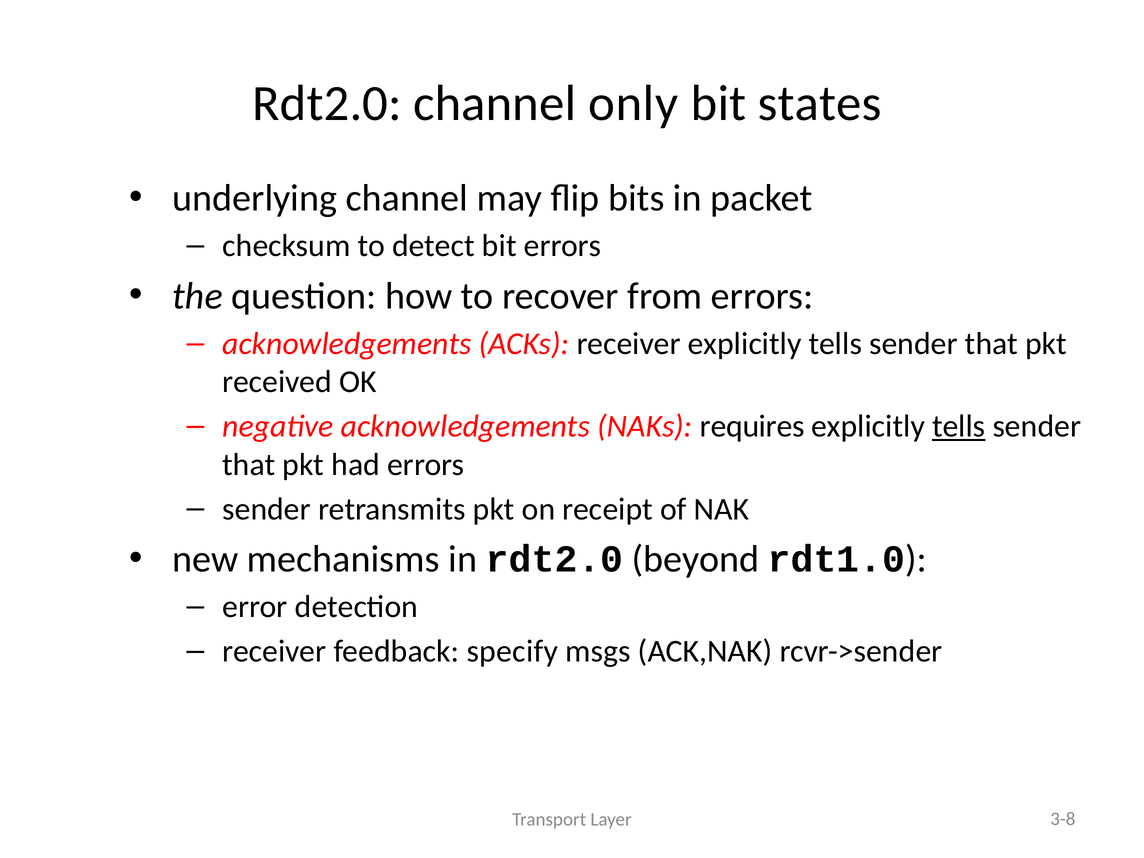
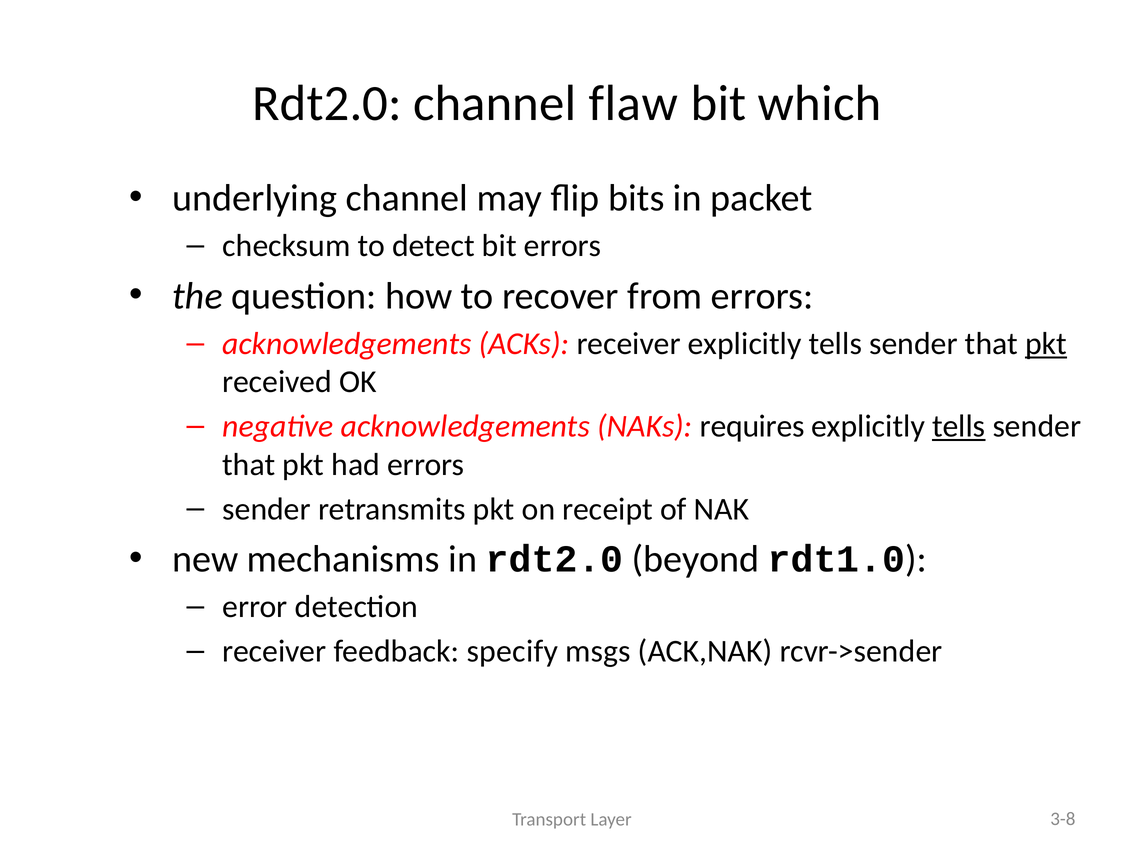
only: only -> flaw (633, 104)
states: states -> which (820, 104)
pkt underline: none -> present (1046, 344)
